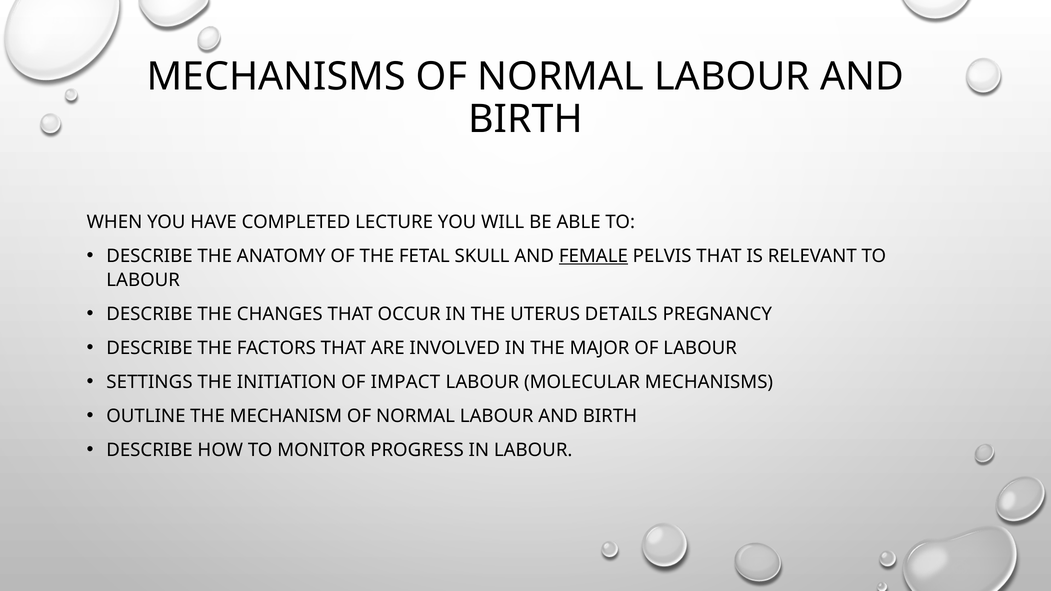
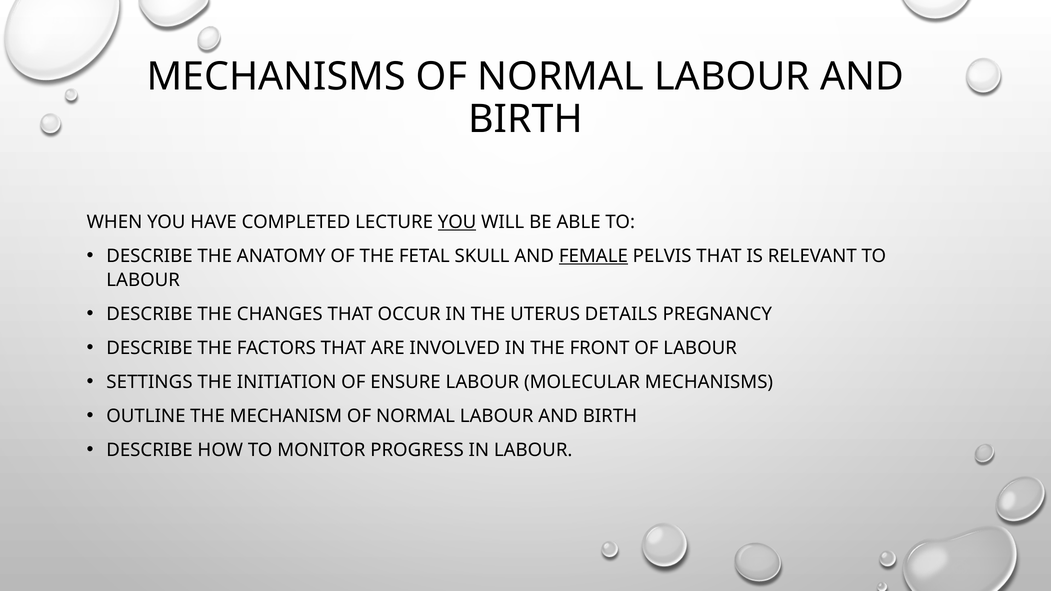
YOU underline: none -> present (457, 222)
MAJOR: MAJOR -> FRONT (600, 348)
IMPACT: IMPACT -> ENSURE (406, 382)
